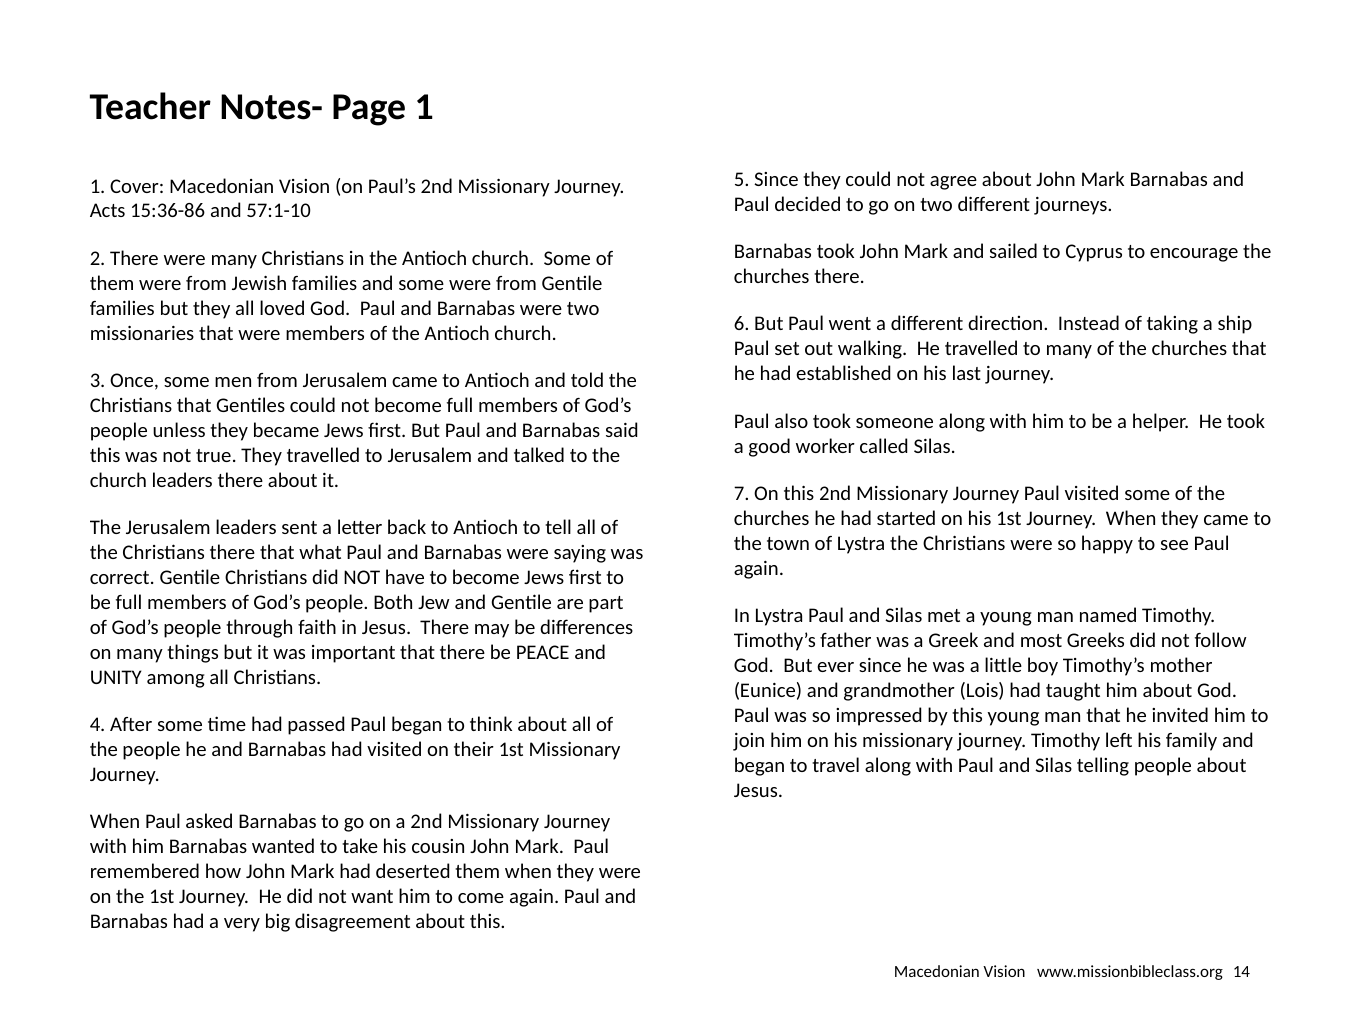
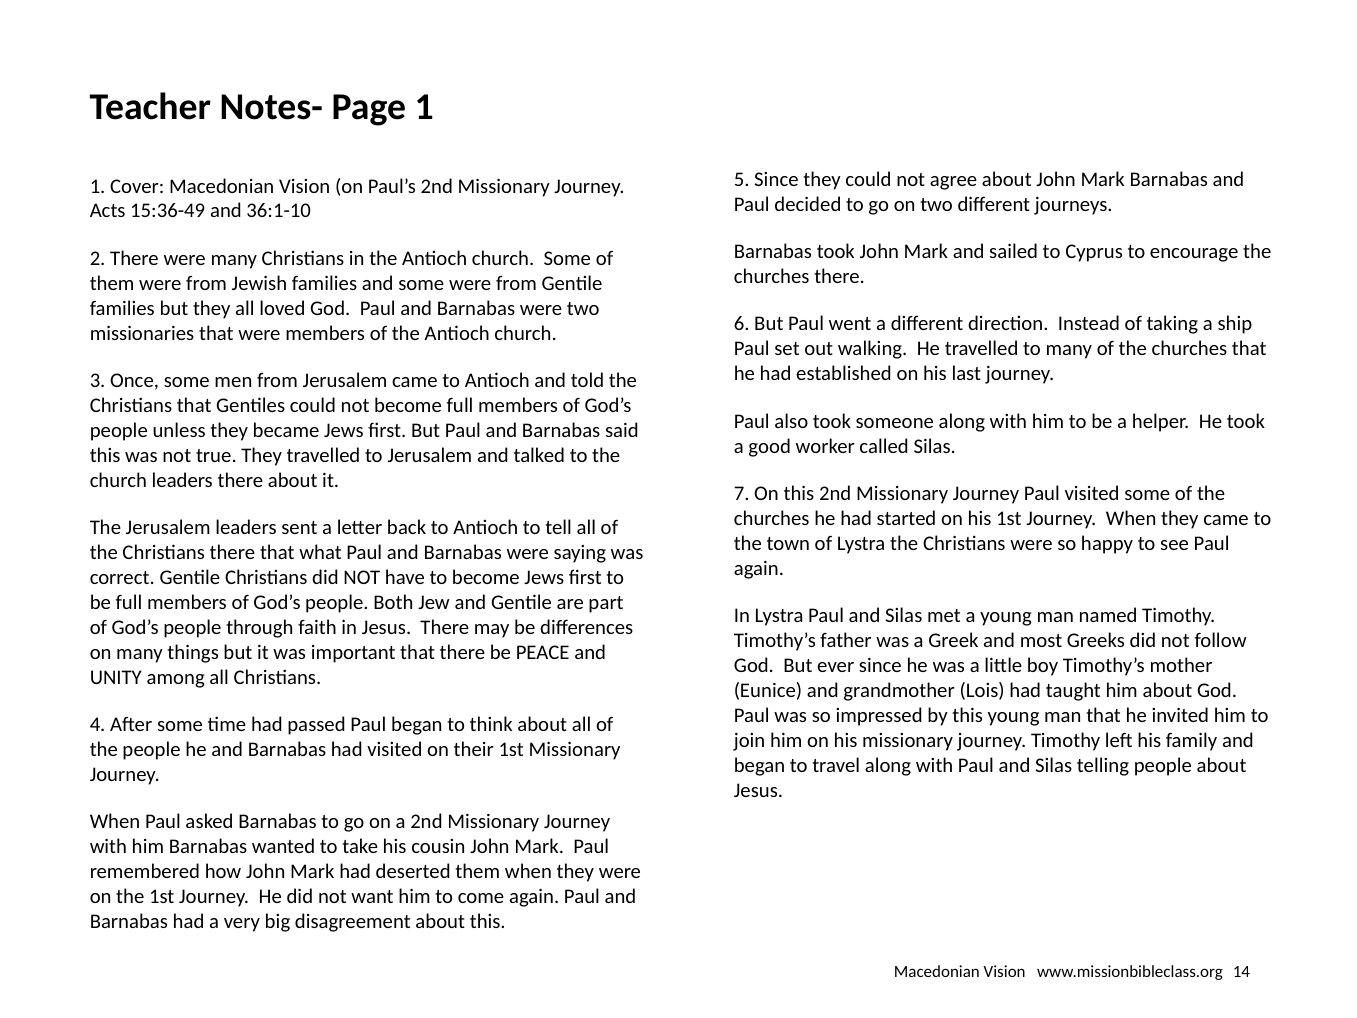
15:36-86: 15:36-86 -> 15:36-49 (168, 211)
57:1-10: 57:1-10 -> 36:1-10 (279, 211)
